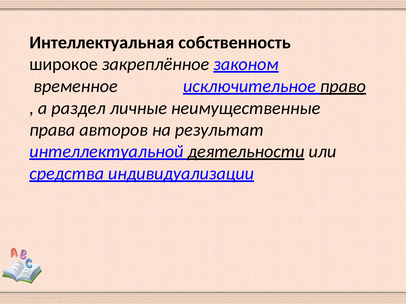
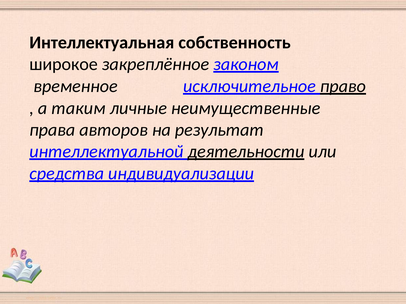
раздел: раздел -> таким (78, 108)
